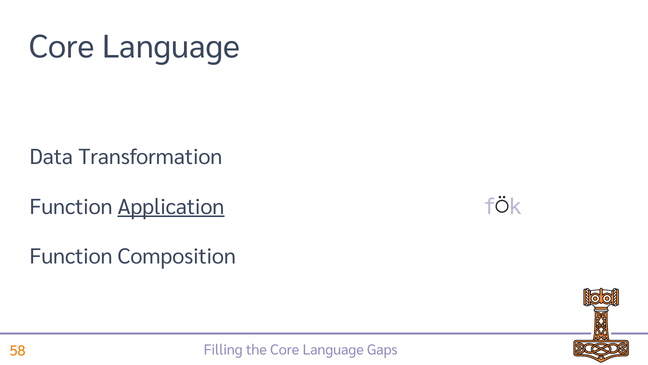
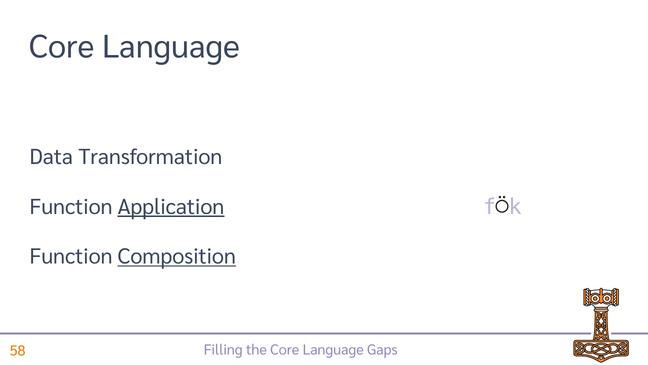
Composition underline: none -> present (177, 256)
